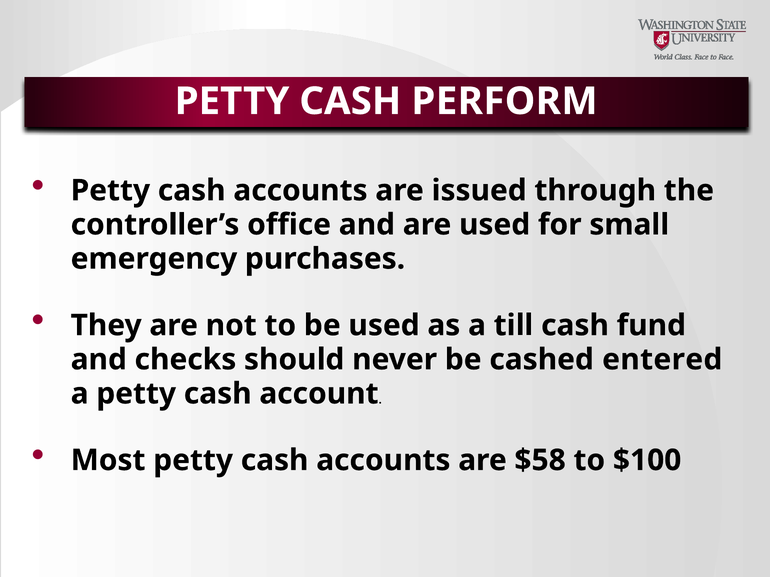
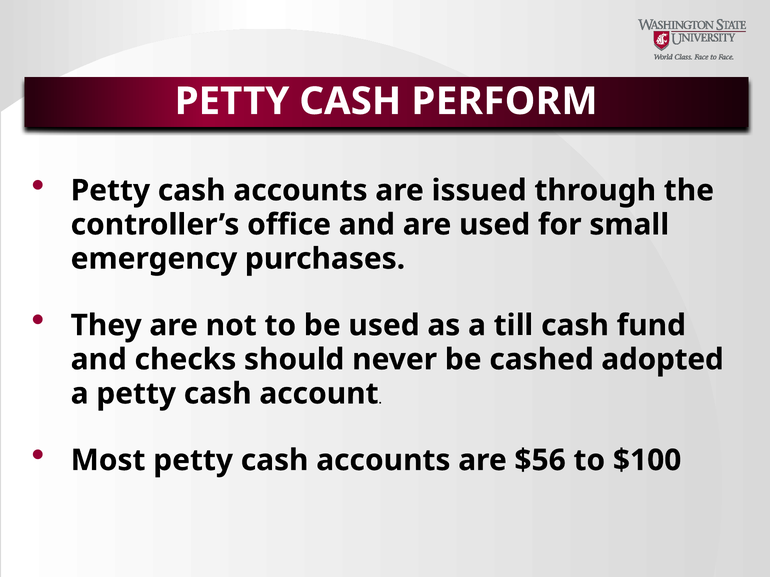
entered: entered -> adopted (663, 360)
$58: $58 -> $56 (540, 461)
